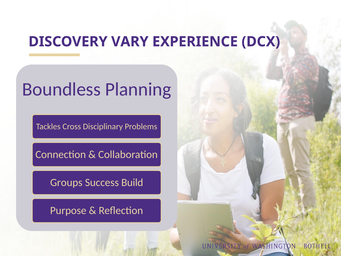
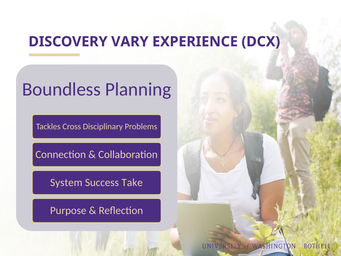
Groups: Groups -> System (66, 182)
Build: Build -> Take (132, 182)
